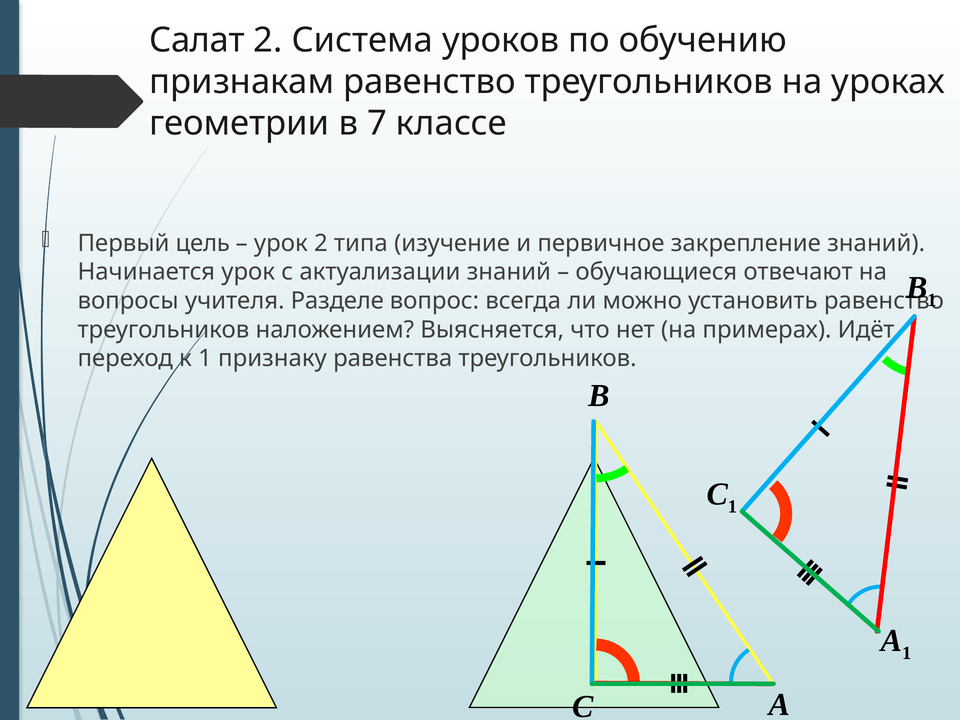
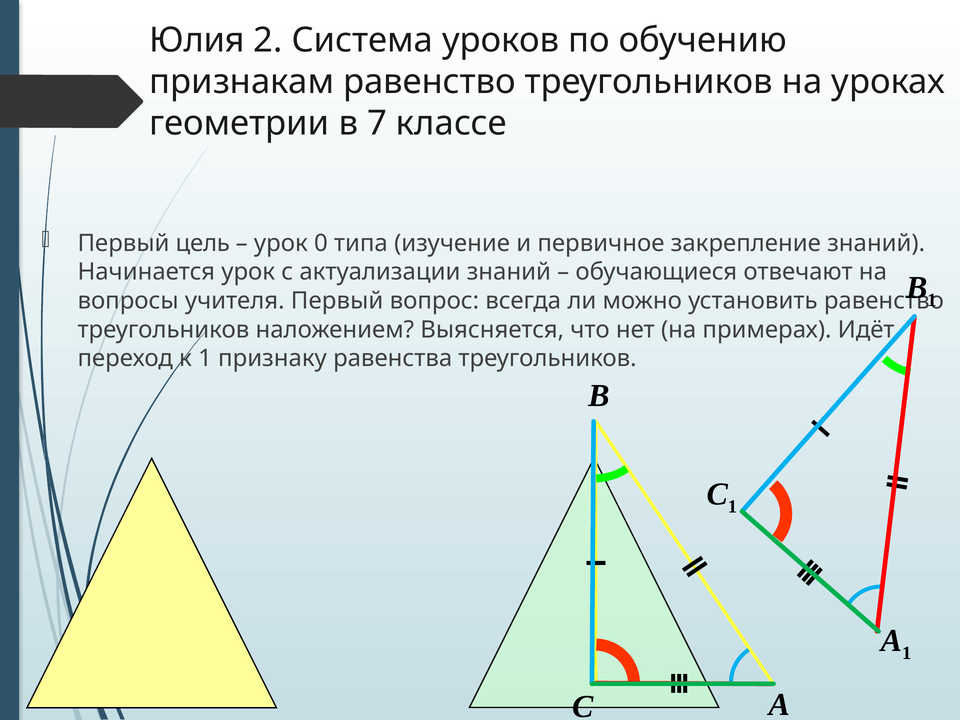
Салат: Салат -> Юлия (197, 40)
урок 2: 2 -> 0 (321, 243)
учителя Разделе: Разделе -> Первый (337, 301)
